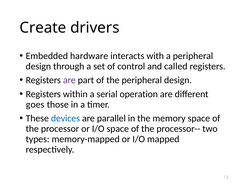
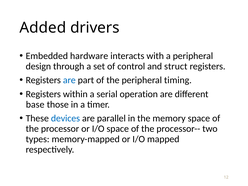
Create: Create -> Added (43, 28)
called: called -> struct (176, 66)
are colour: purple -> blue (69, 80)
the peripheral design: design -> timing (178, 80)
goes: goes -> base (35, 104)
